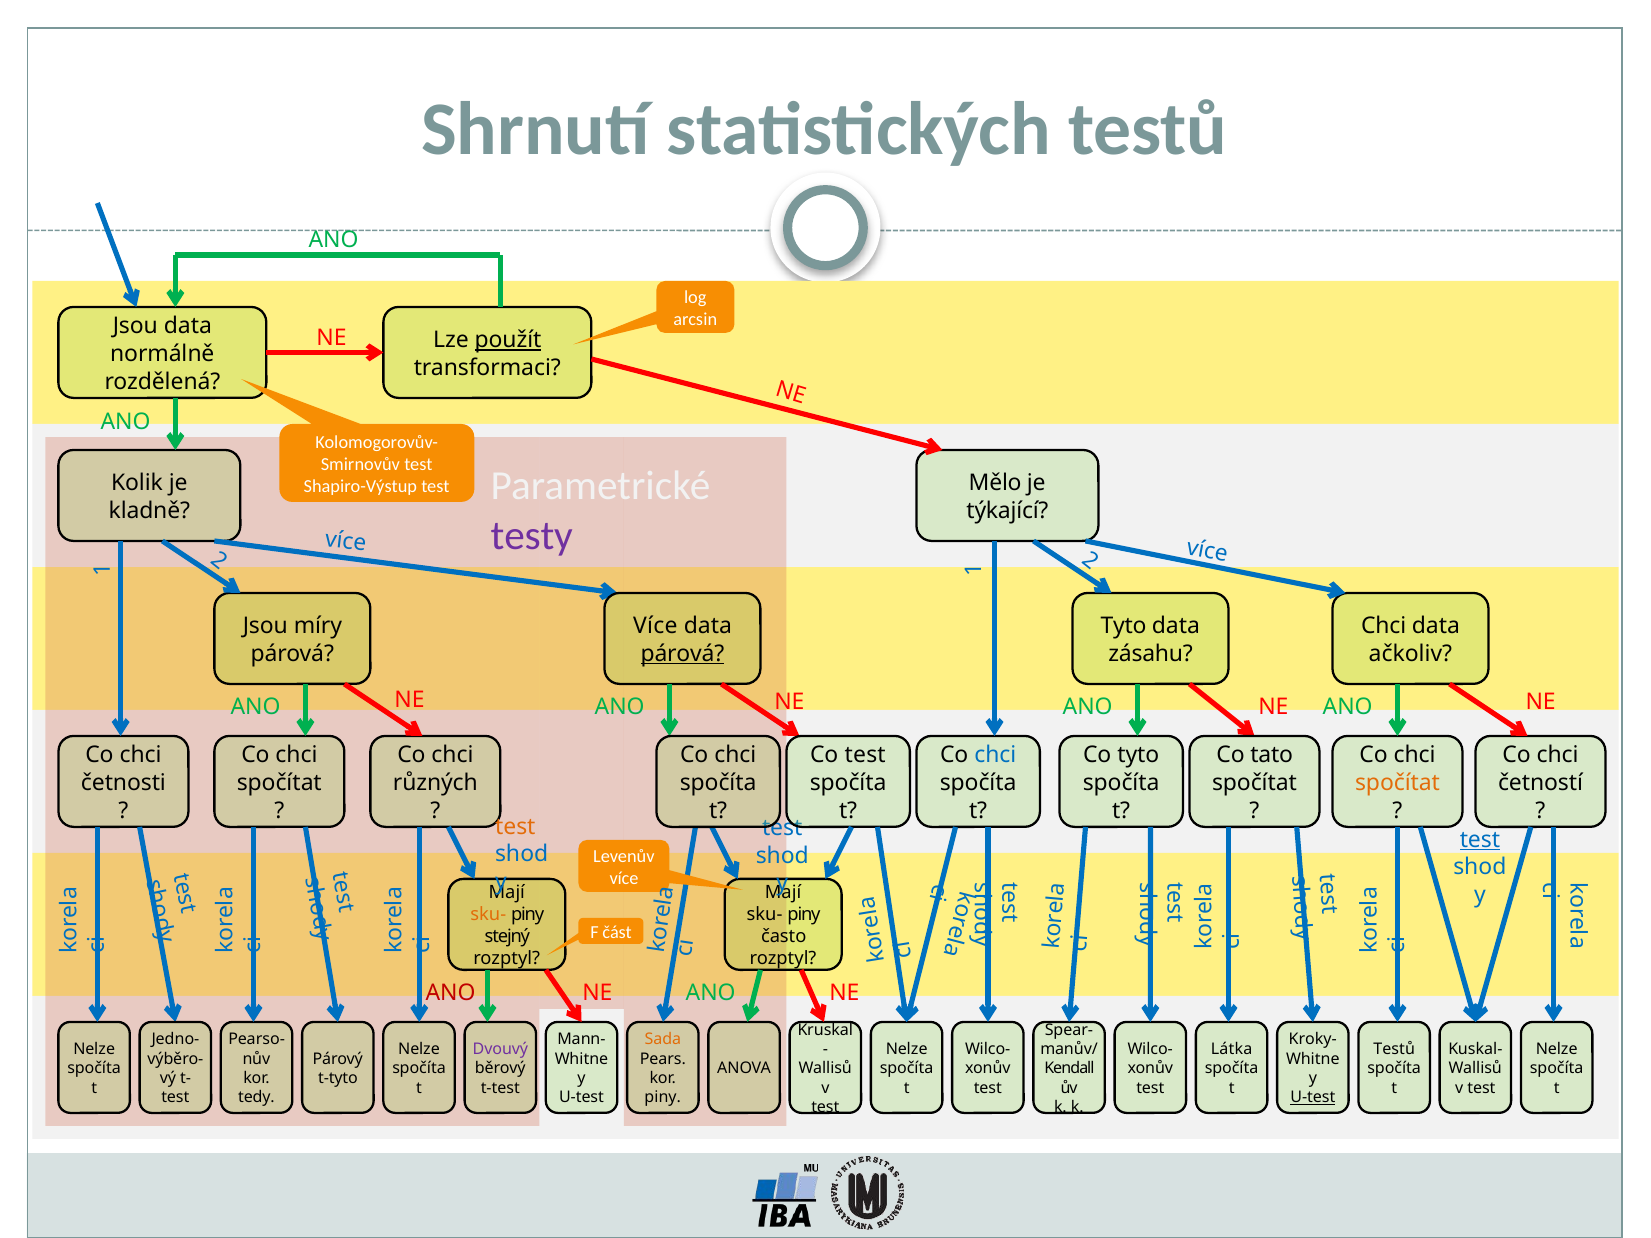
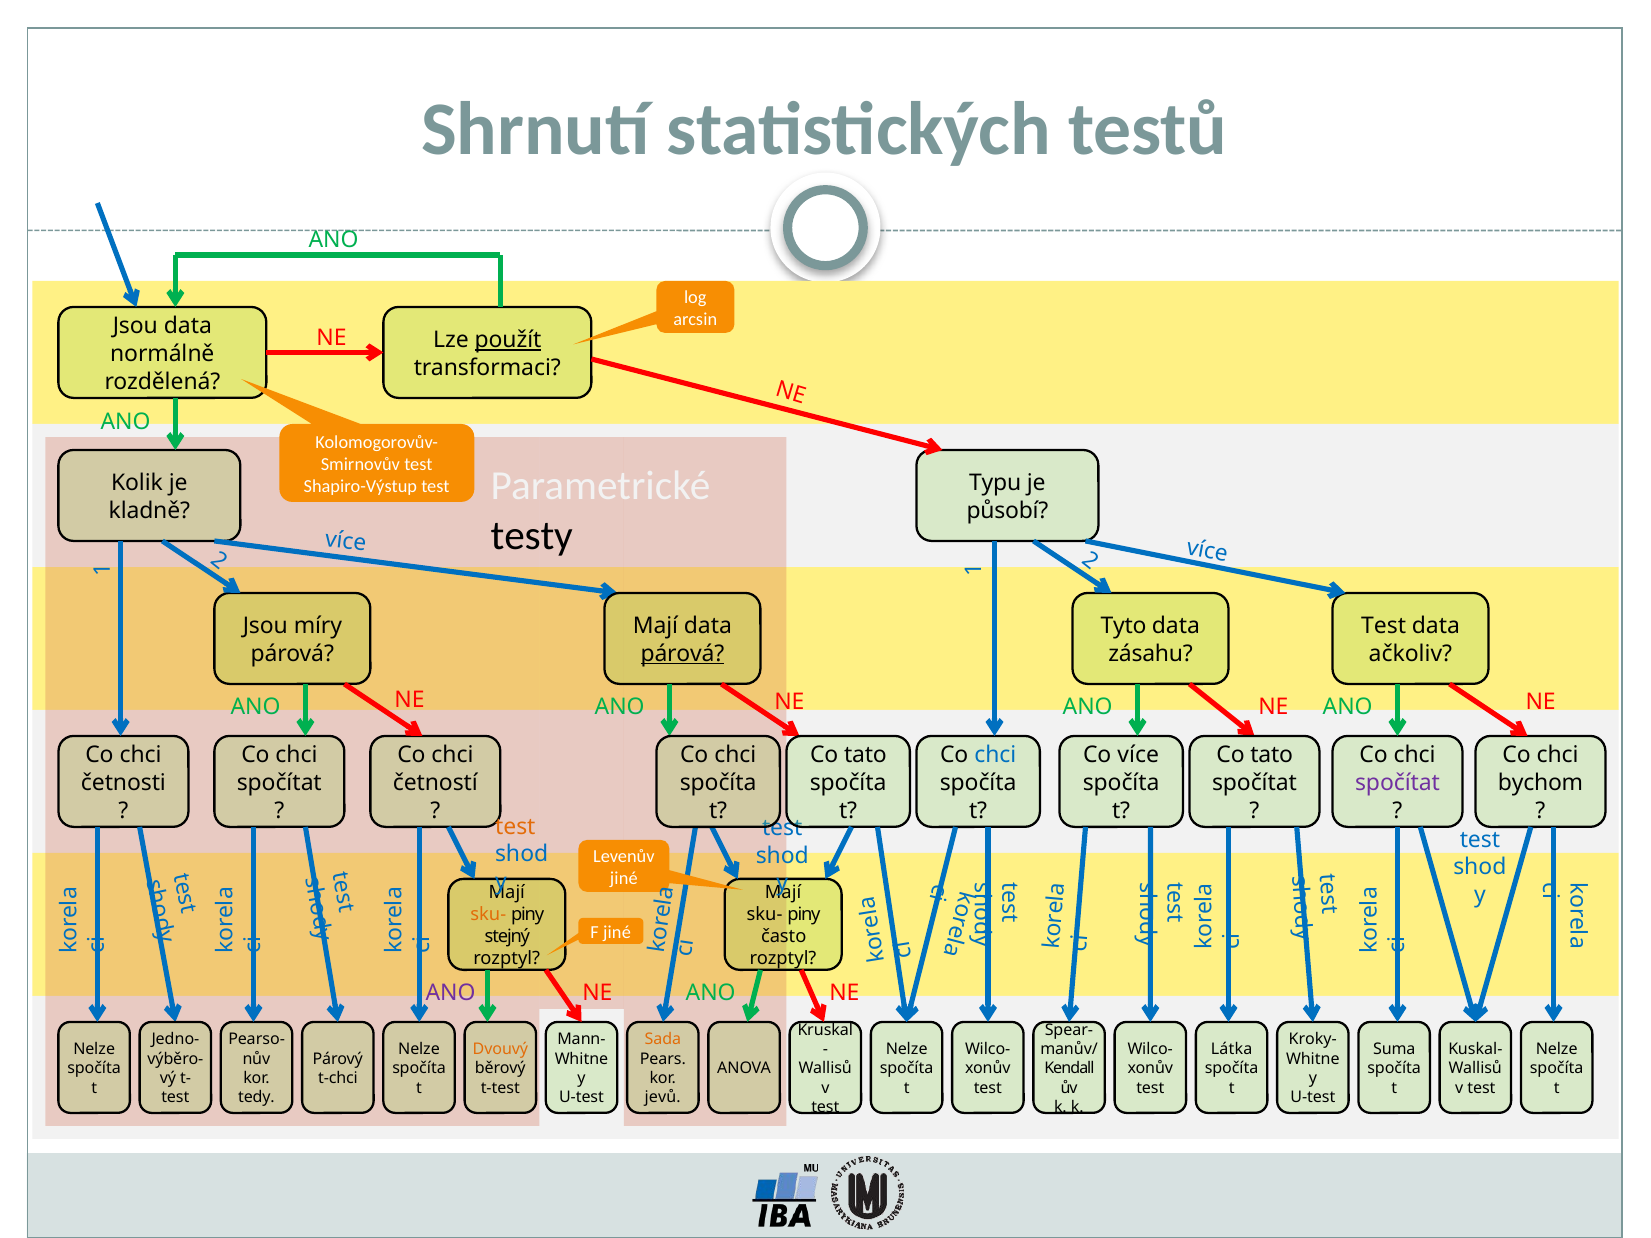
Mělo: Mělo -> Typu (995, 483)
týkající: týkající -> působí (1007, 511)
testy colour: purple -> black (532, 536)
Více: Více -> Mají (656, 626)
Chci: Chci -> Test (1384, 626)
test: test -> tato (865, 756)
Co tyto: tyto -> více (1138, 756)
různých: různých -> četností (435, 783)
spočítat colour: orange -> purple (1397, 783)
četností: četností -> bychom (1541, 783)
test underline: present -> none (1480, 840)
více: více -> jiné (624, 878)
F část: část -> jiné (617, 932)
ANO colour: red -> purple (451, 994)
Dvouvý colour: purple -> orange (500, 1049)
Testů: Testů -> Suma (1394, 1049)
t-tyto: t-tyto -> t-chci (338, 1078)
piny: piny -> jevů (663, 1098)
U-test underline: present -> none (1313, 1098)
